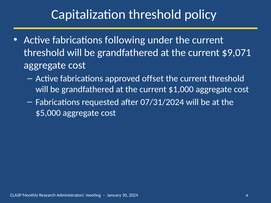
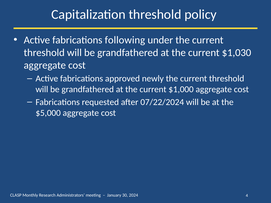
$9,071: $9,071 -> $1,030 (237, 53)
offset: offset -> newly (153, 79)
07/31/2024: 07/31/2024 -> 07/22/2024 (162, 102)
